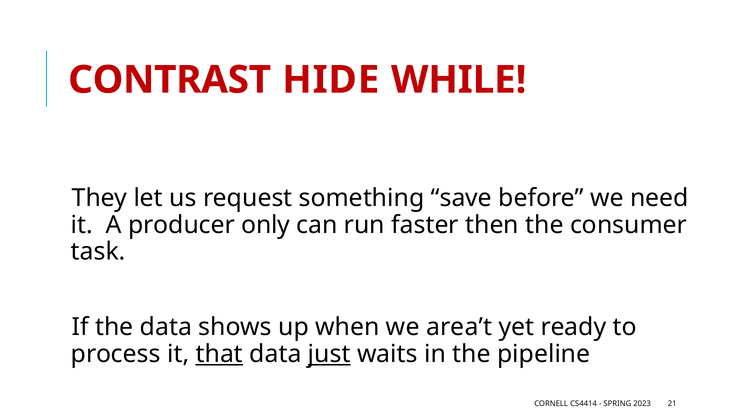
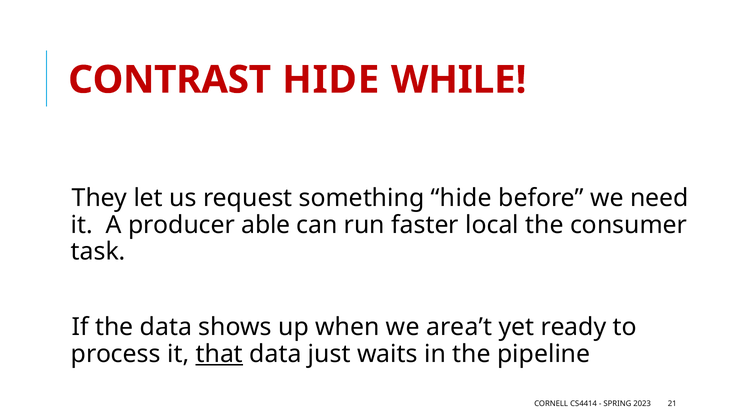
something save: save -> hide (461, 198)
only: only -> able (266, 225)
then: then -> local (492, 225)
just underline: present -> none (329, 354)
